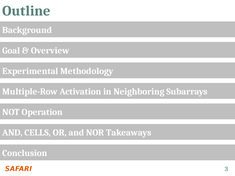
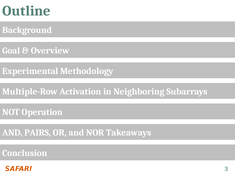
CELLS: CELLS -> PAIRS (38, 133)
